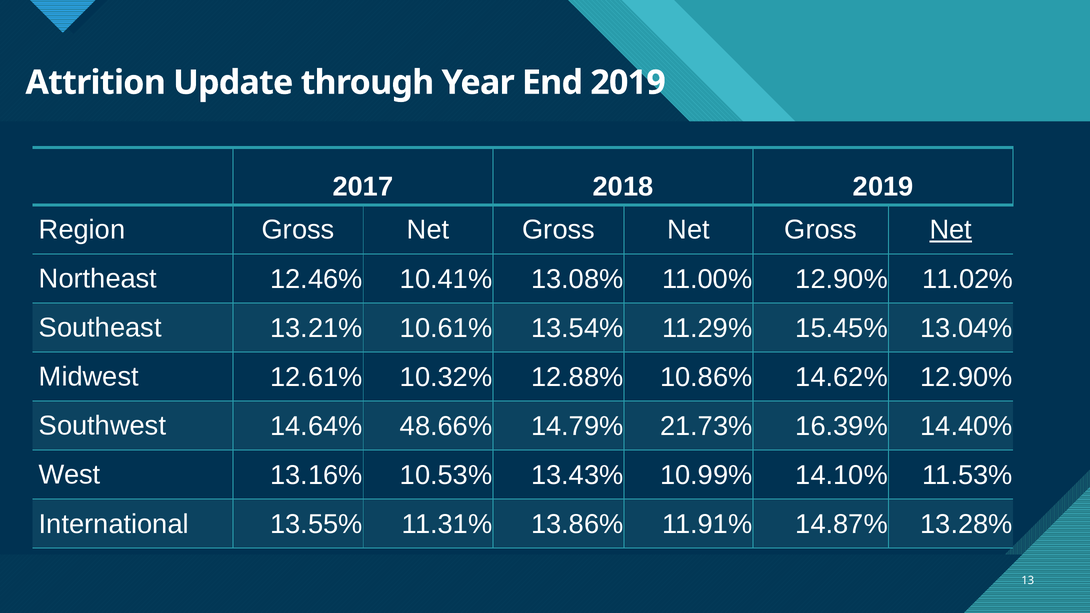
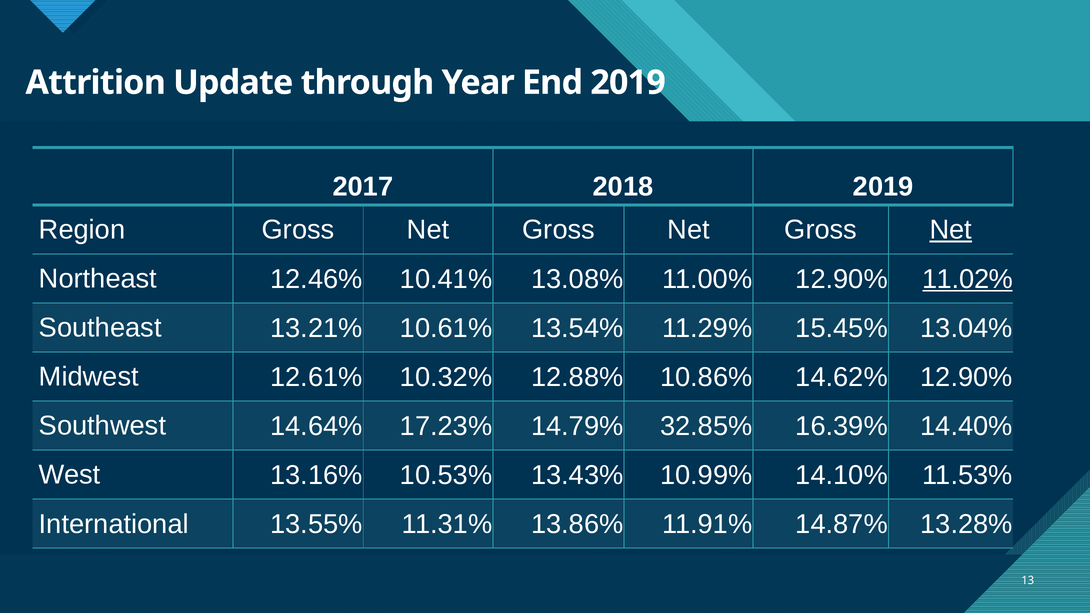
11.02% underline: none -> present (968, 279)
48.66%: 48.66% -> 17.23% (446, 426)
21.73%: 21.73% -> 32.85% (706, 426)
